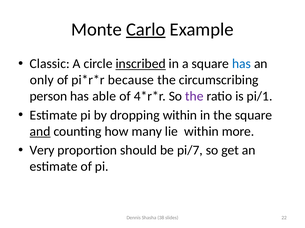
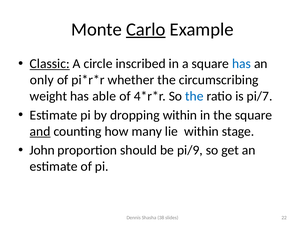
Classic underline: none -> present (50, 64)
inscribed underline: present -> none (141, 64)
because: because -> whether (131, 80)
person: person -> weight (48, 97)
the colour: purple -> blue (194, 97)
pi/1: pi/1 -> pi/7 (260, 97)
more: more -> stage (238, 132)
Very: Very -> John (42, 151)
pi/7: pi/7 -> pi/9 (190, 151)
